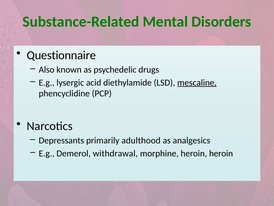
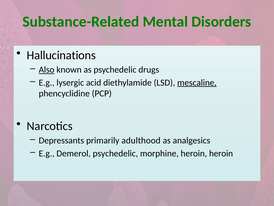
Questionnaire: Questionnaire -> Hallucinations (61, 55)
Also underline: none -> present (47, 70)
Demerol withdrawal: withdrawal -> psychedelic (115, 153)
